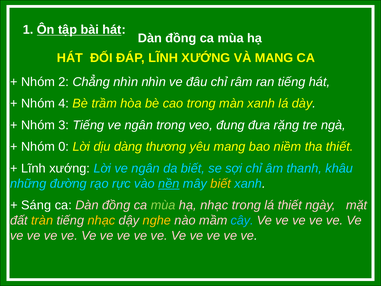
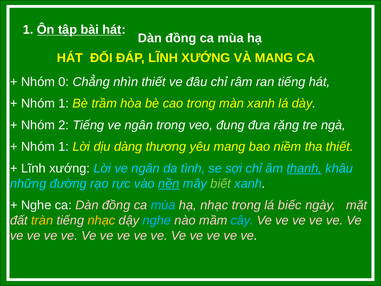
2: 2 -> 0 (64, 82)
nhìn nhìn: nhìn -> thiết (154, 82)
4: 4 -> 1 (64, 103)
3: 3 -> 2 (64, 125)
0: 0 -> 1 (64, 147)
da biết: biết -> tình (193, 168)
thanh underline: none -> present (304, 168)
biết colour: yellow -> light green (221, 183)
Sáng: Sáng -> Nghe (36, 205)
mùa colour: light green -> light blue (163, 205)
lá thiết: thiết -> biếc (290, 205)
nghe colour: yellow -> light blue (157, 220)
